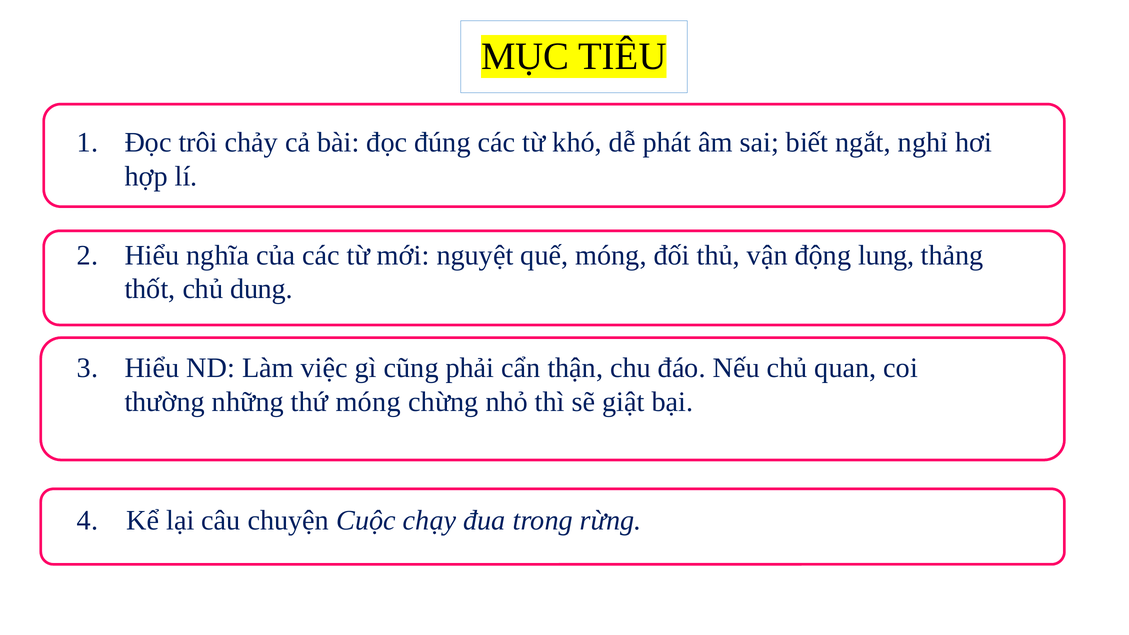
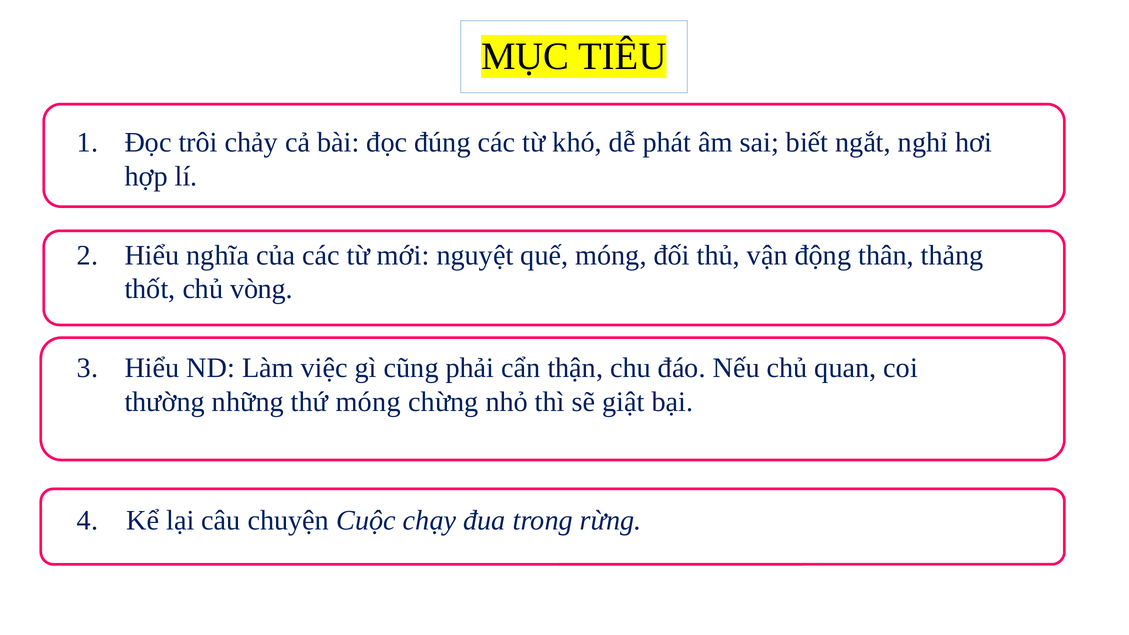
lung: lung -> thân (886, 255)
dung: dung -> vòng (261, 289)
